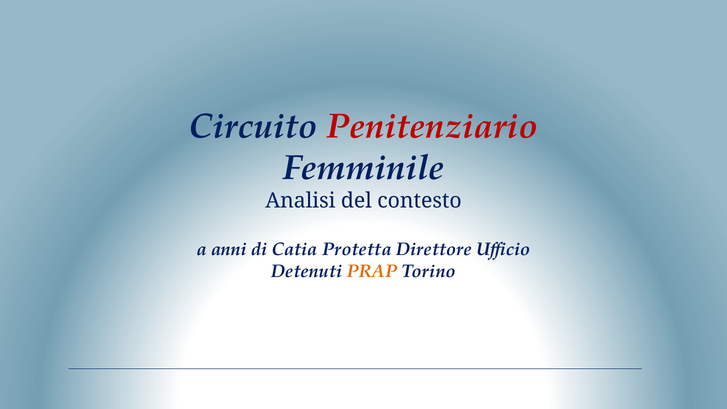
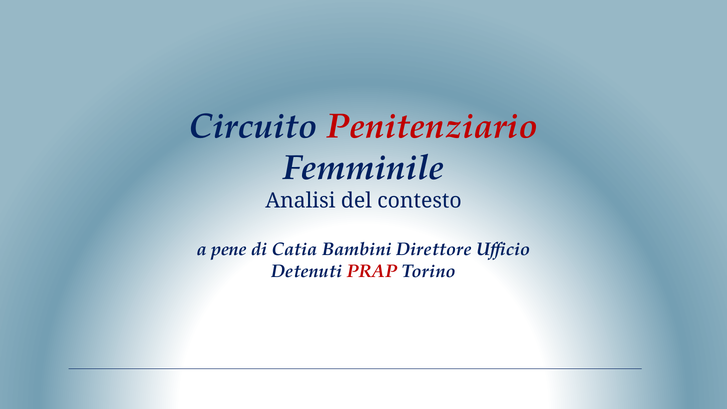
anni: anni -> pene (229, 249)
Protetta: Protetta -> Bambini (357, 249)
PRAP colour: orange -> red (372, 271)
